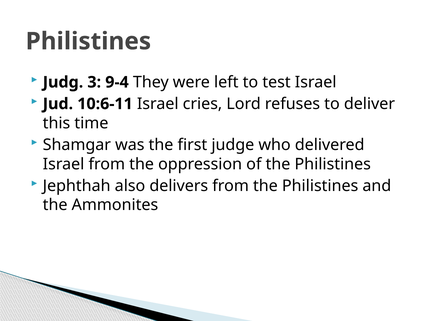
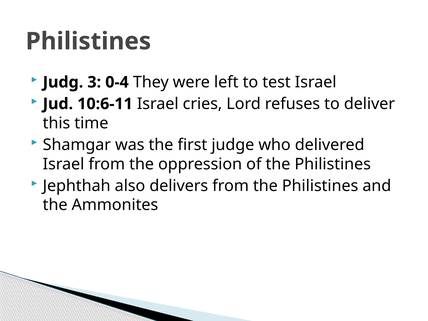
9-4: 9-4 -> 0-4 (117, 82)
